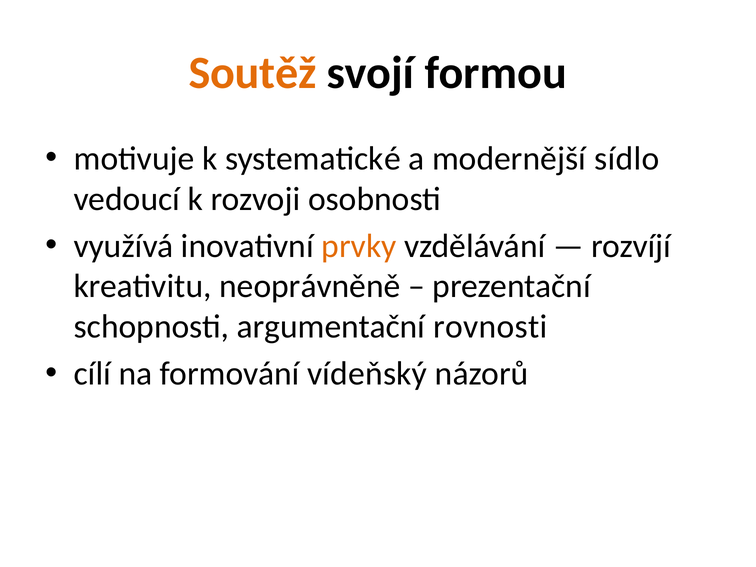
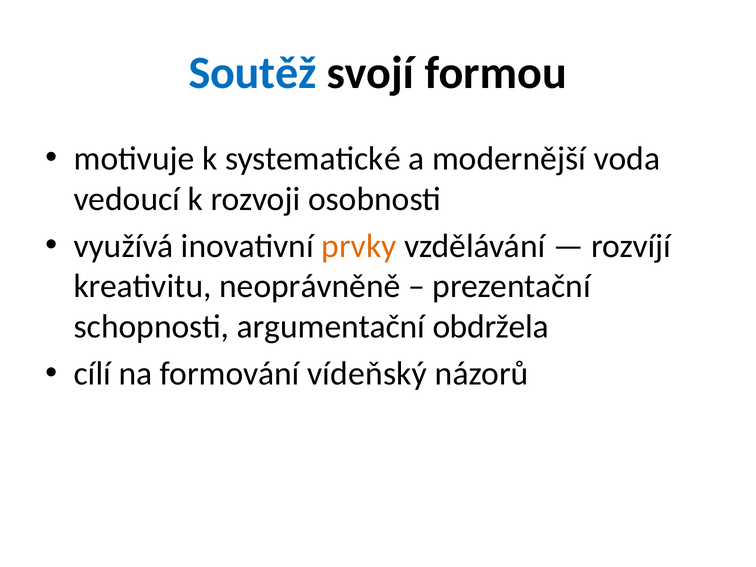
Soutěž colour: orange -> blue (253, 73)
sídlo: sídlo -> voda (627, 159)
rovnosti: rovnosti -> obdržela (491, 327)
